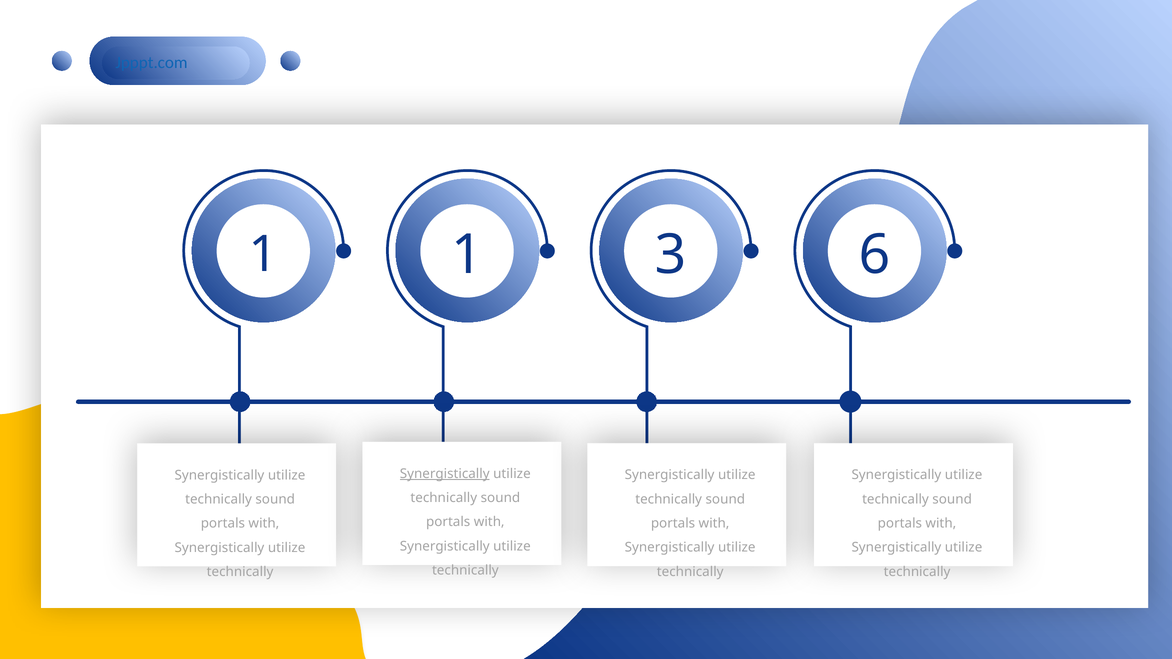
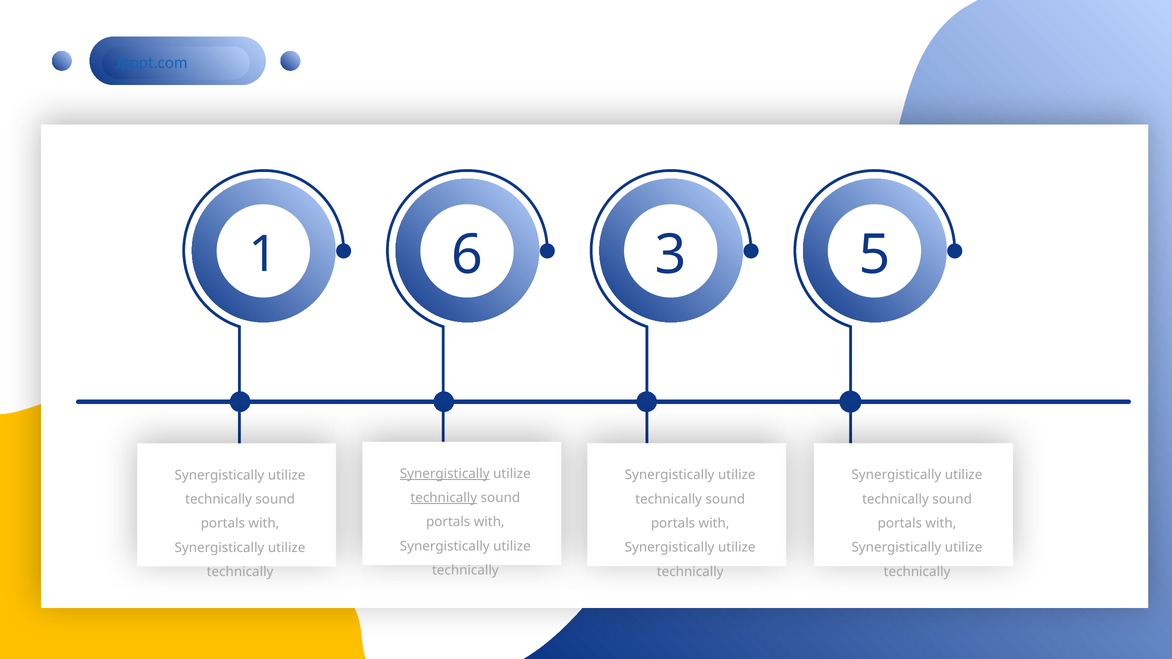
1 1: 1 -> 6 (467, 255)
6: 6 -> 5 (874, 255)
technically underline: none -> present (444, 498)
